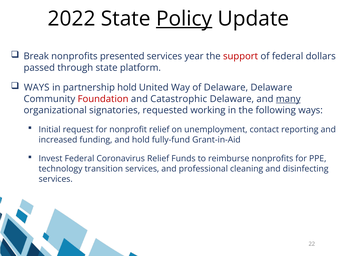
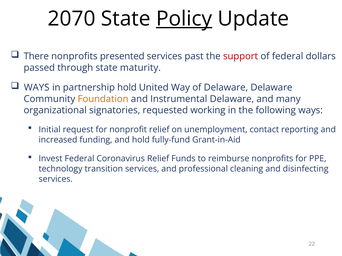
2022: 2022 -> 2070 (72, 19)
Break: Break -> There (36, 56)
year: year -> past (194, 56)
platform: platform -> maturity (140, 68)
Foundation colour: red -> orange (103, 99)
Catastrophic: Catastrophic -> Instrumental (179, 99)
many underline: present -> none (288, 99)
